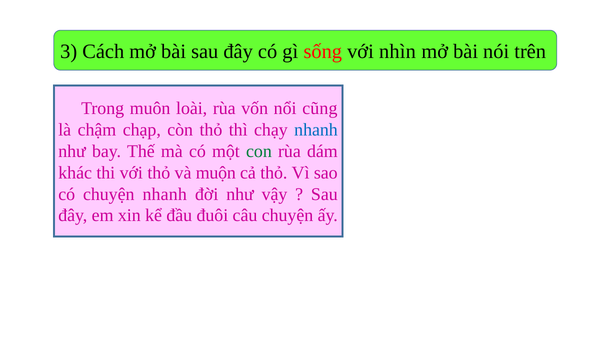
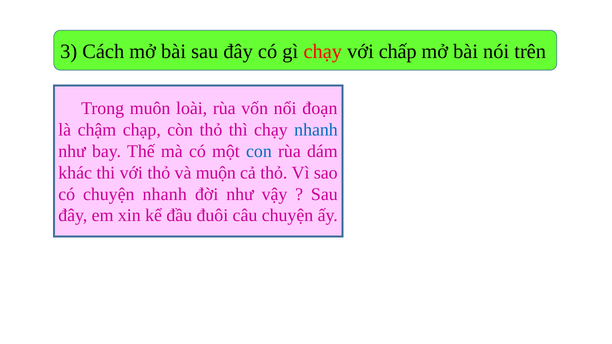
gì sống: sống -> chạy (323, 52)
nhìn: nhìn -> chấp (398, 52)
cũng: cũng -> đoạn (320, 109)
con colour: green -> blue (259, 151)
